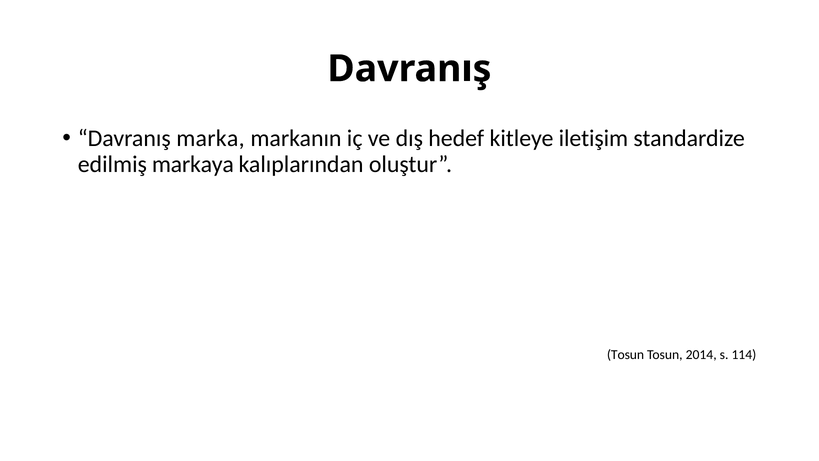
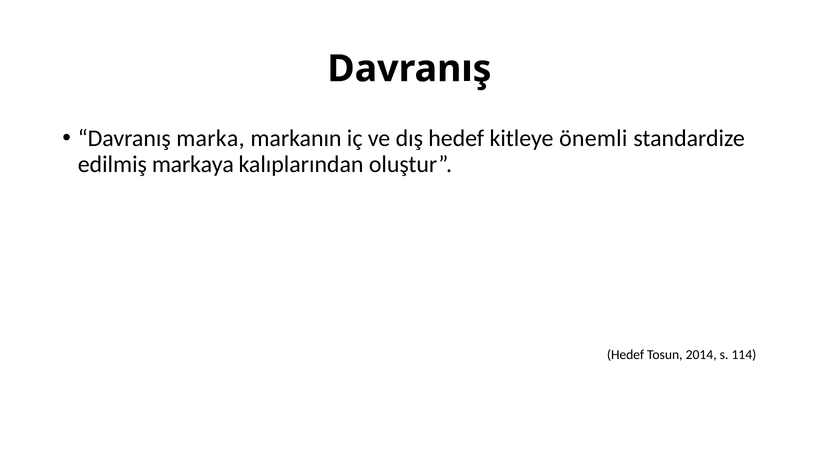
iletişim: iletişim -> önemli (593, 138)
Tosun: Tosun -> Hedef (626, 355)
